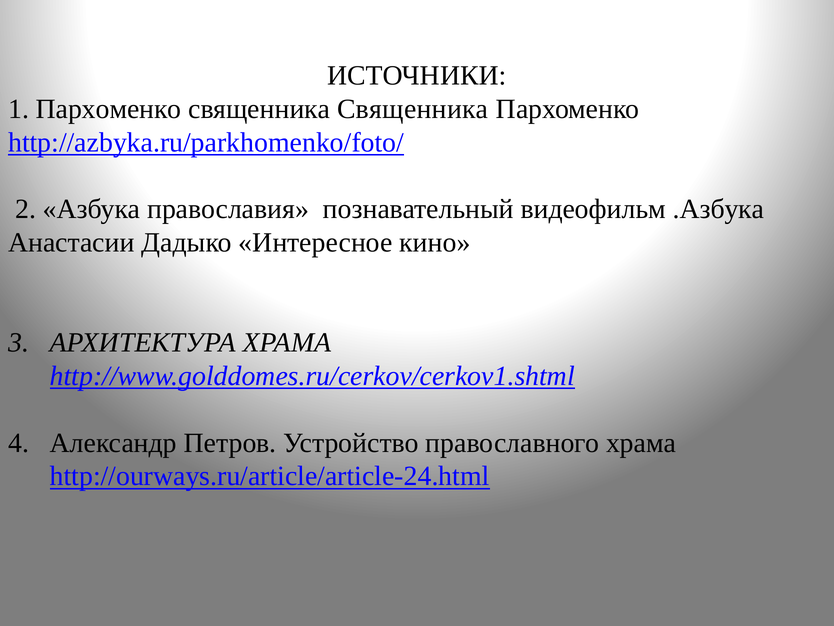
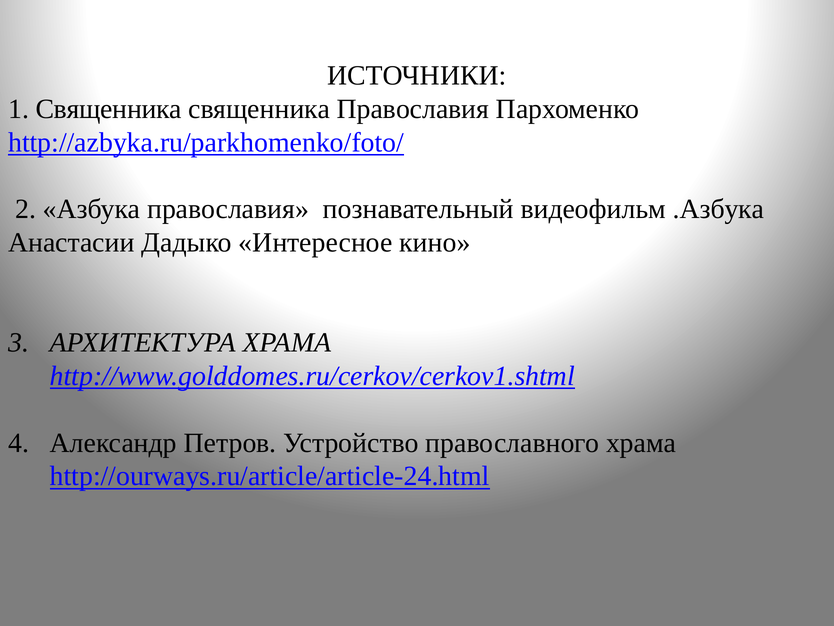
1 Пархоменко: Пархоменко -> Священника (109, 109)
священника Священника: Священника -> Православия (413, 109)
